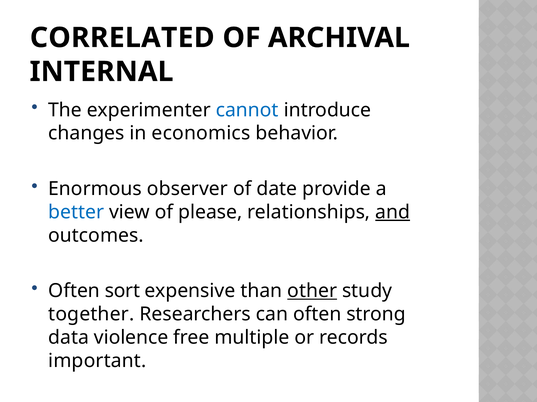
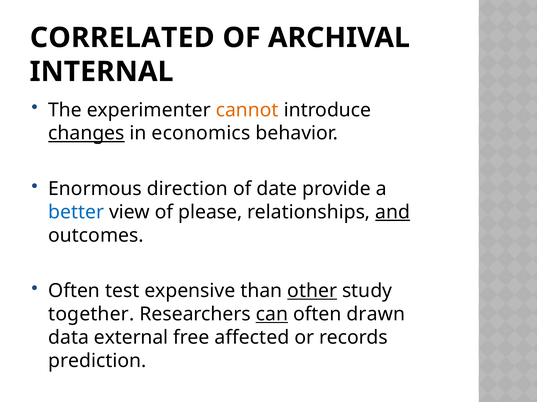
cannot colour: blue -> orange (247, 110)
changes underline: none -> present (86, 134)
observer: observer -> direction (187, 189)
sort: sort -> test (122, 291)
can underline: none -> present (272, 315)
strong: strong -> drawn (376, 315)
violence: violence -> external (131, 338)
multiple: multiple -> affected (252, 338)
important: important -> prediction (97, 361)
